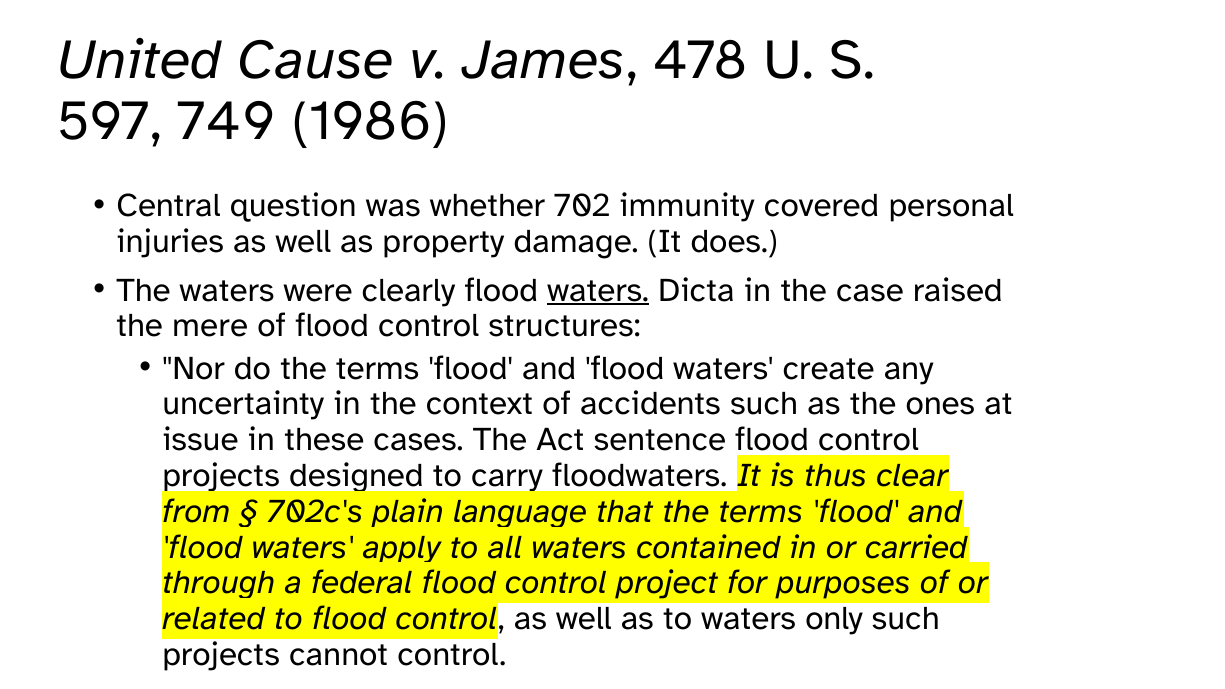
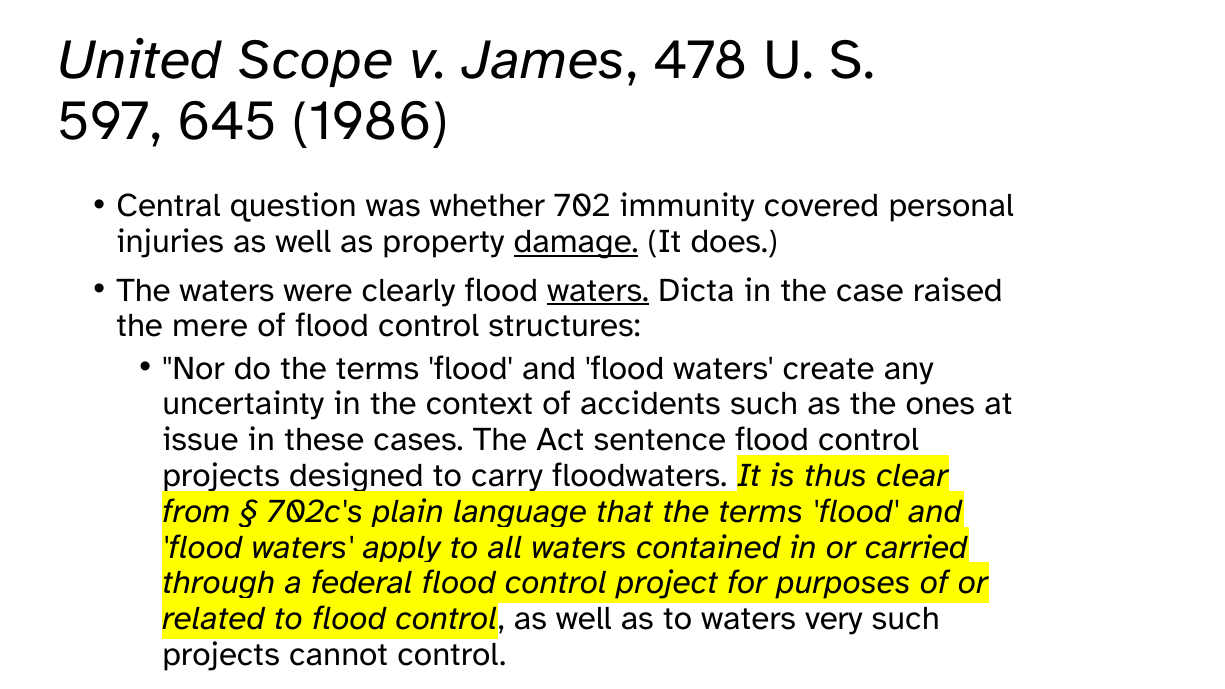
Cause: Cause -> Scope (316, 60)
749: 749 -> 645 (227, 121)
damage underline: none -> present (576, 242)
only: only -> very (834, 619)
